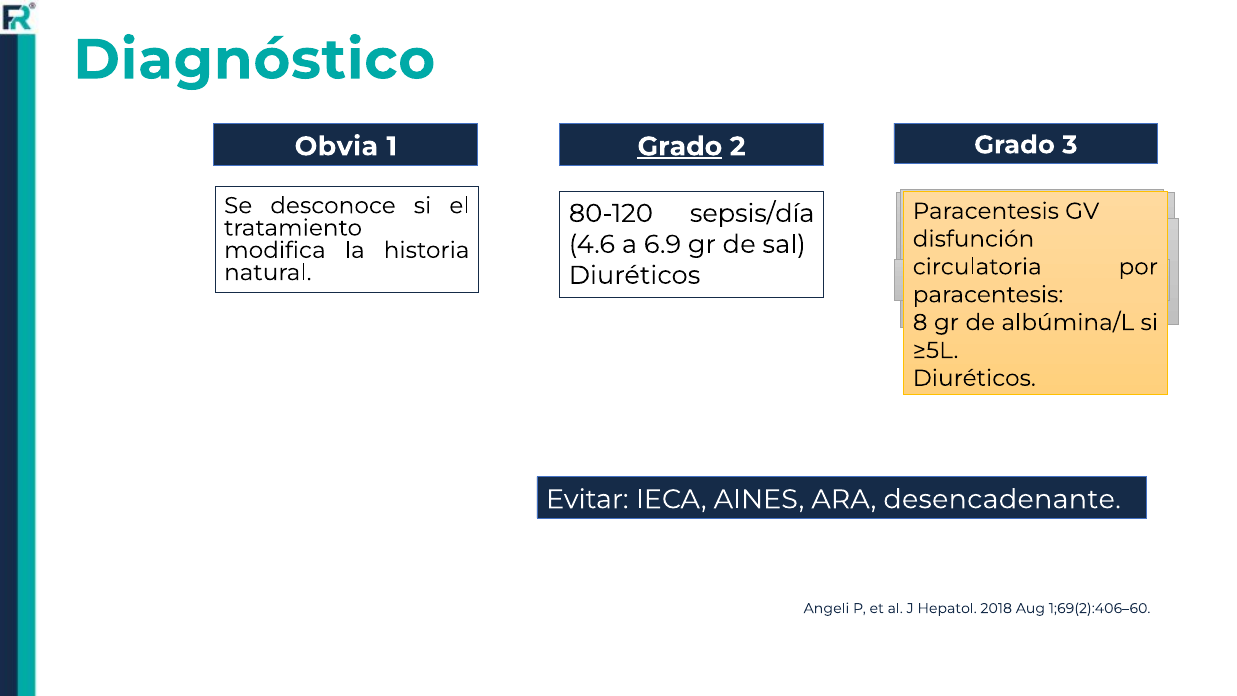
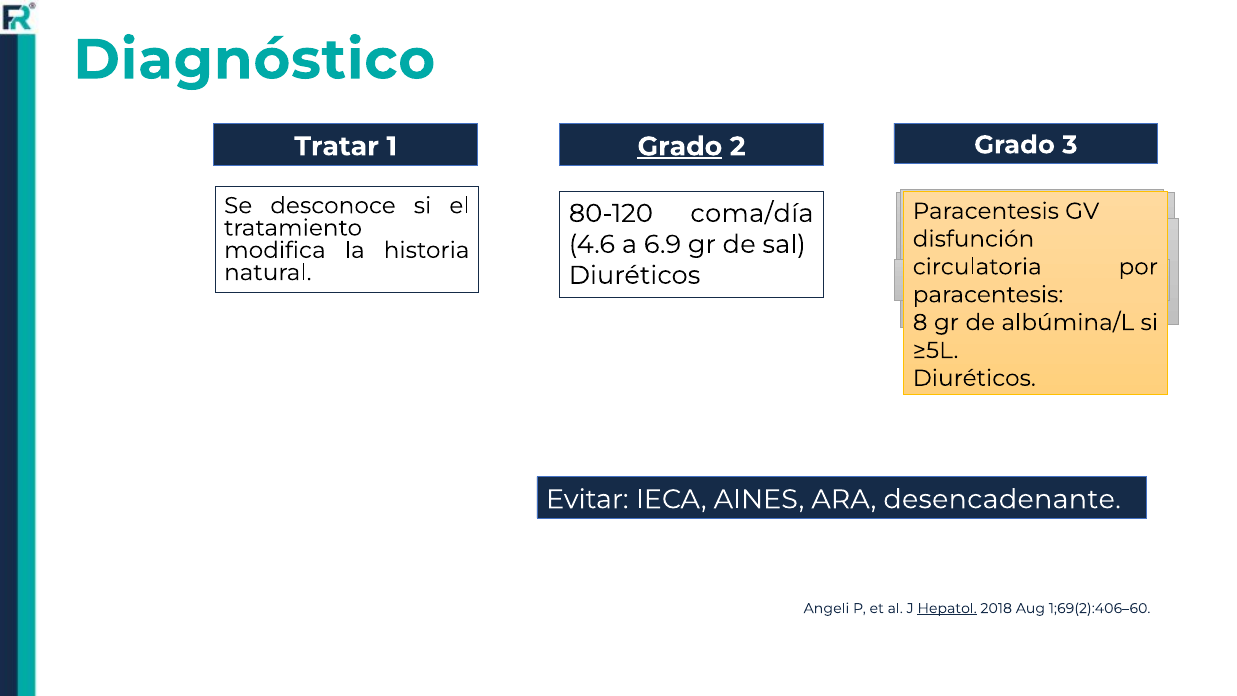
Obvia: Obvia -> Tratar (337, 146)
sepsis/día: sepsis/día -> coma/día (752, 213)
Hepatol underline: none -> present (947, 608)
